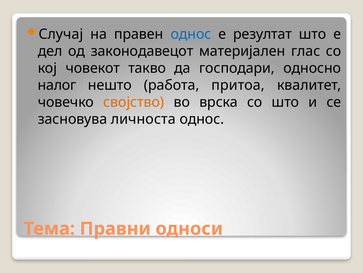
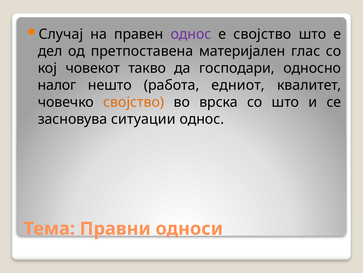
однос colour: blue -> purple (191, 34)
е резултат: резултат -> својство (262, 34)
законодавецот: законодавецот -> претпоставена (142, 51)
притоа: притоа -> едниот (238, 85)
личноста: личноста -> ситуации (143, 119)
